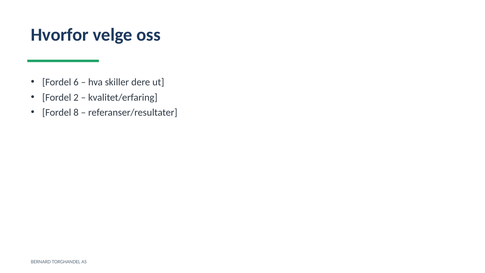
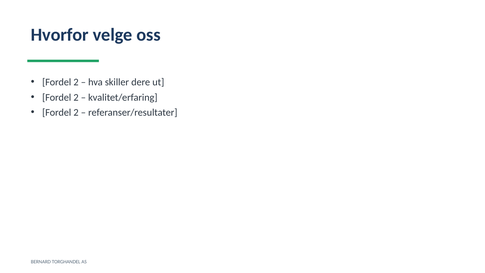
6: 6 -> 2 (76, 82)
8: 8 -> 2 (76, 112)
